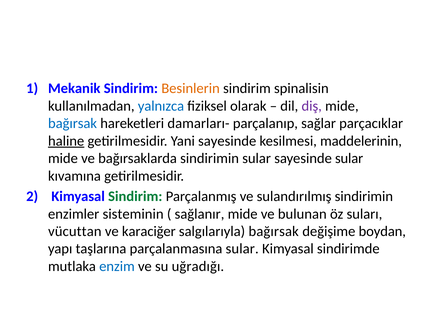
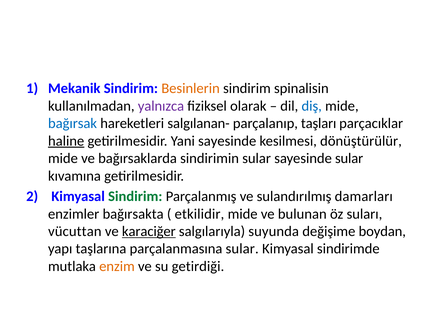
yalnızca colour: blue -> purple (161, 106)
diş colour: purple -> blue (312, 106)
damarları-: damarları- -> salgılanan- (199, 123)
sağlar: sağlar -> taşları (319, 123)
maddelerinin: maddelerinin -> dönüştürülür (361, 141)
sulandırılmış sindirimin: sindirimin -> damarları (364, 196)
sisteminin: sisteminin -> bağırsakta (133, 214)
sağlanır: sağlanır -> etkilidir (199, 214)
karaciğer underline: none -> present (149, 231)
salgılarıyla bağırsak: bağırsak -> suyunda (274, 231)
enzim colour: blue -> orange (117, 266)
uğradığı: uğradığı -> getirdiği (198, 266)
